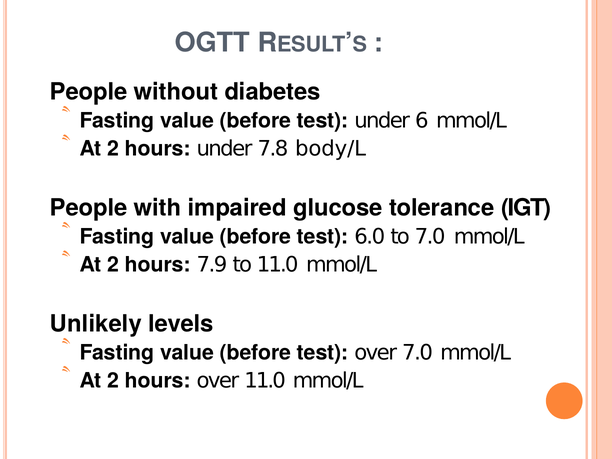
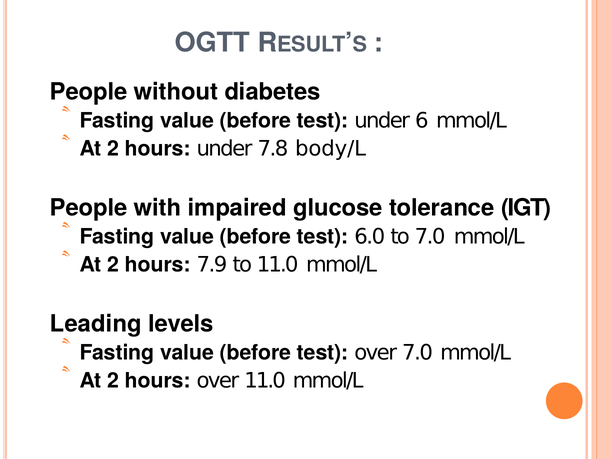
Unlikely: Unlikely -> Leading (96, 324)
